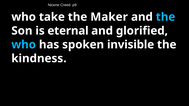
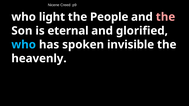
take: take -> light (52, 17)
Maker: Maker -> People (109, 17)
the colour: light blue -> pink (166, 17)
kindness: kindness -> heavenly (39, 59)
